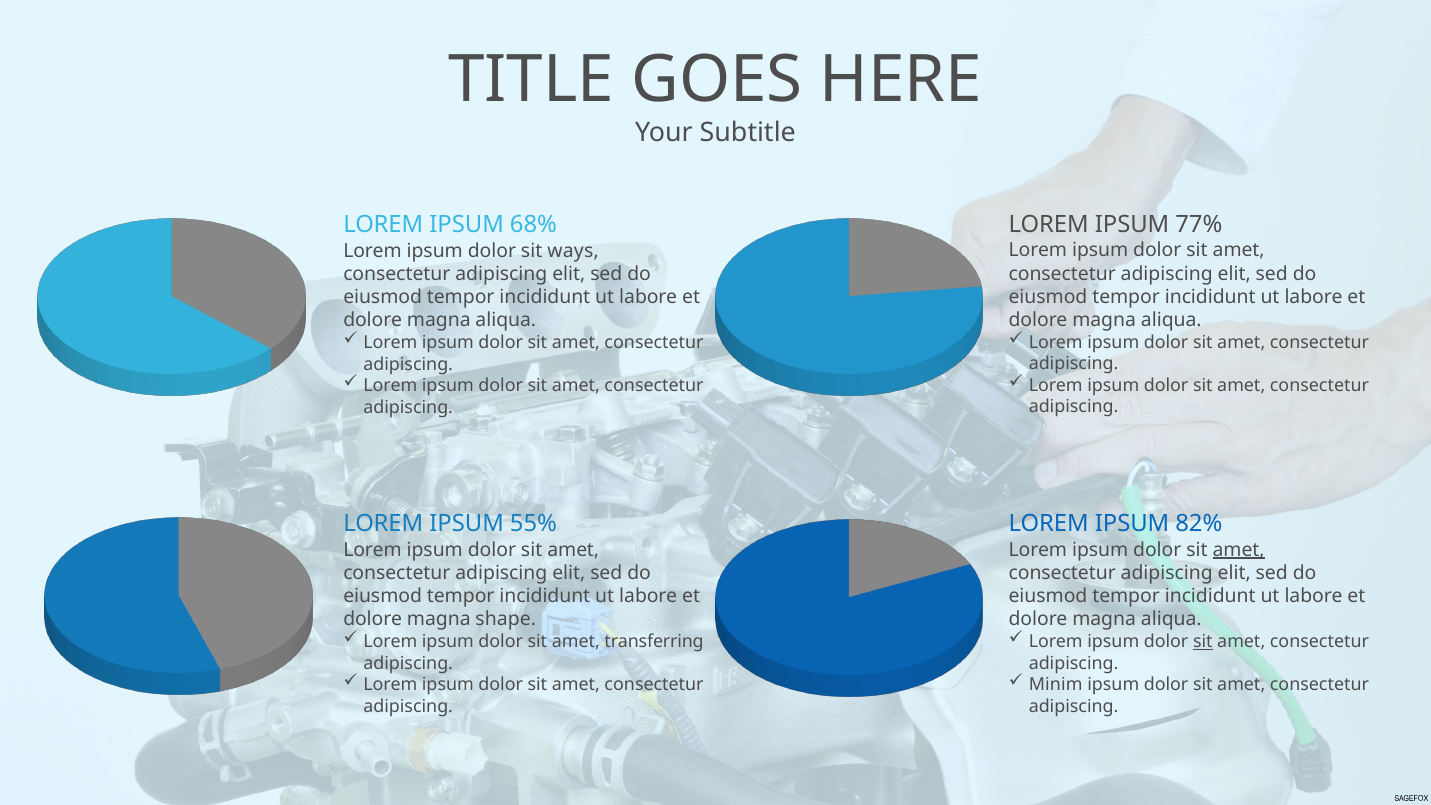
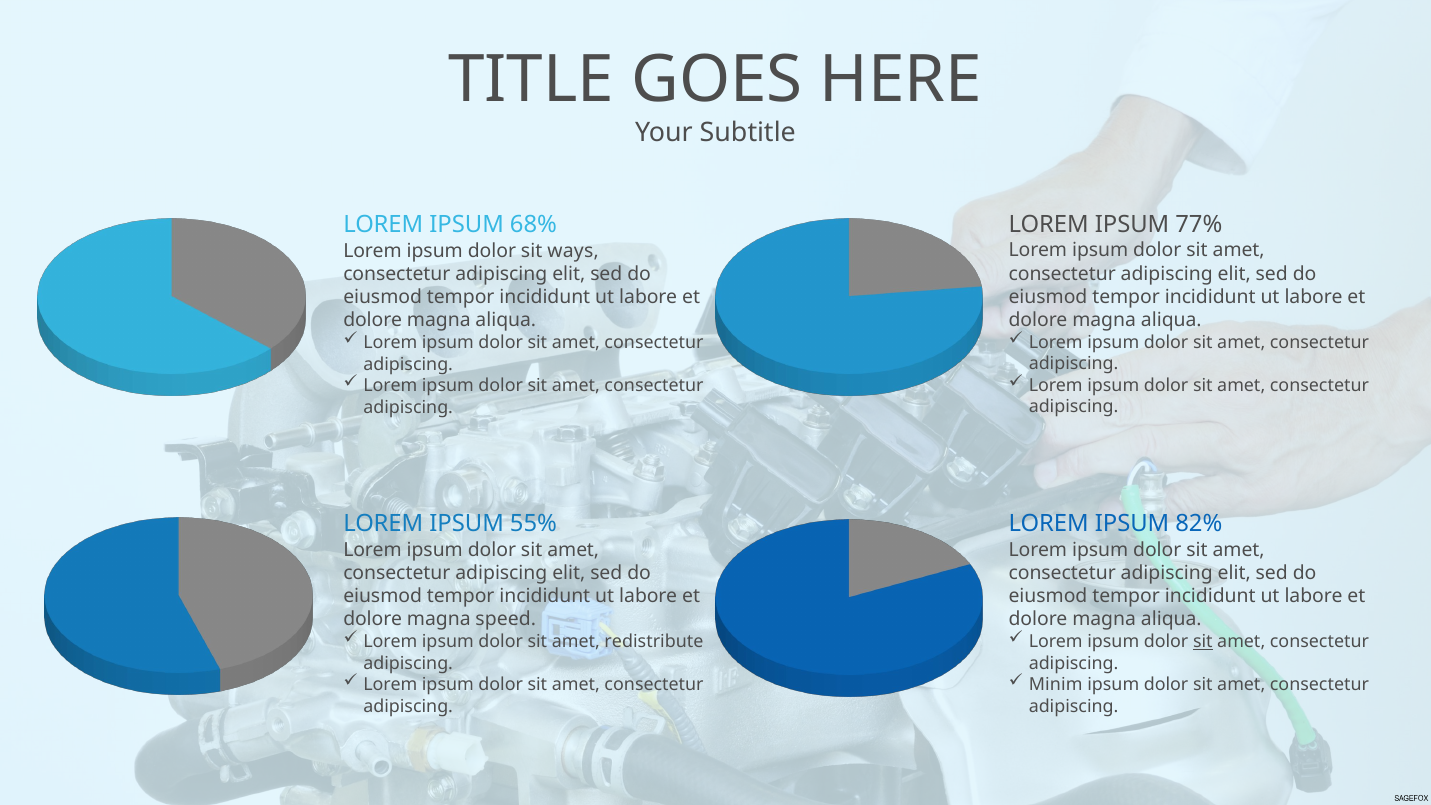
amet underline: present -> none (1239, 550)
shape: shape -> speed (506, 619)
transferring: transferring -> redistribute (654, 642)
